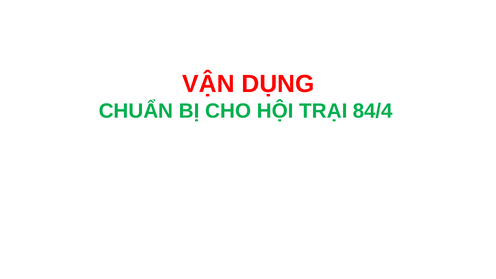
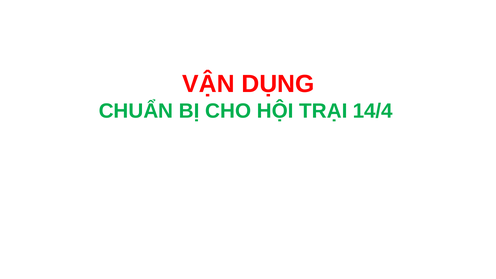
84/4: 84/4 -> 14/4 (373, 111)
